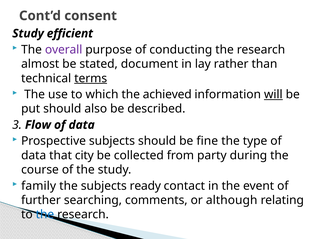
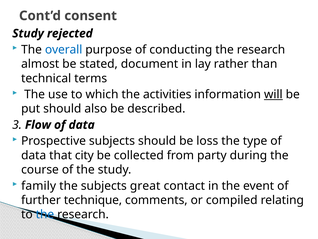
efficient: efficient -> rejected (70, 33)
overall colour: purple -> blue (64, 49)
terms underline: present -> none (91, 78)
achieved: achieved -> activities (167, 94)
fine: fine -> loss (207, 141)
ready: ready -> great (145, 185)
searching: searching -> technique (93, 200)
although: although -> compiled (232, 200)
